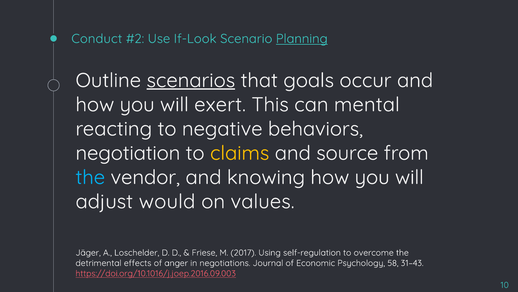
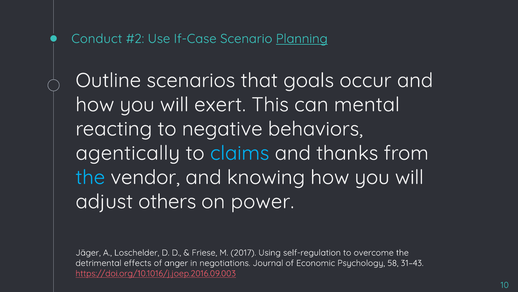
If-Look: If-Look -> If-Case (195, 39)
scenarios underline: present -> none (191, 80)
negotiation: negotiation -> agentically (128, 153)
claims colour: yellow -> light blue (240, 153)
source: source -> thanks (347, 153)
would: would -> others (167, 201)
values: values -> power (262, 201)
